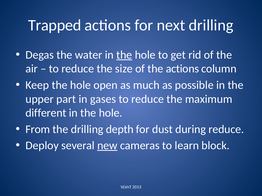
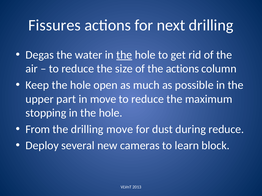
Trapped: Trapped -> Fissures (55, 25)
in gases: gases -> move (103, 99)
different: different -> stopping (46, 113)
drilling depth: depth -> move (120, 130)
new underline: present -> none (107, 146)
